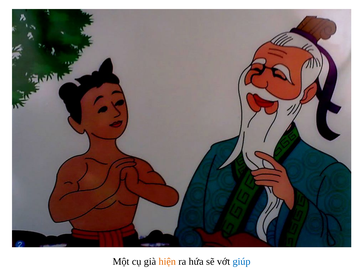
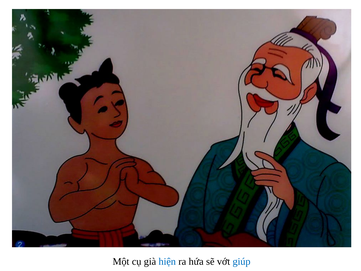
hiện colour: orange -> blue (167, 261)
